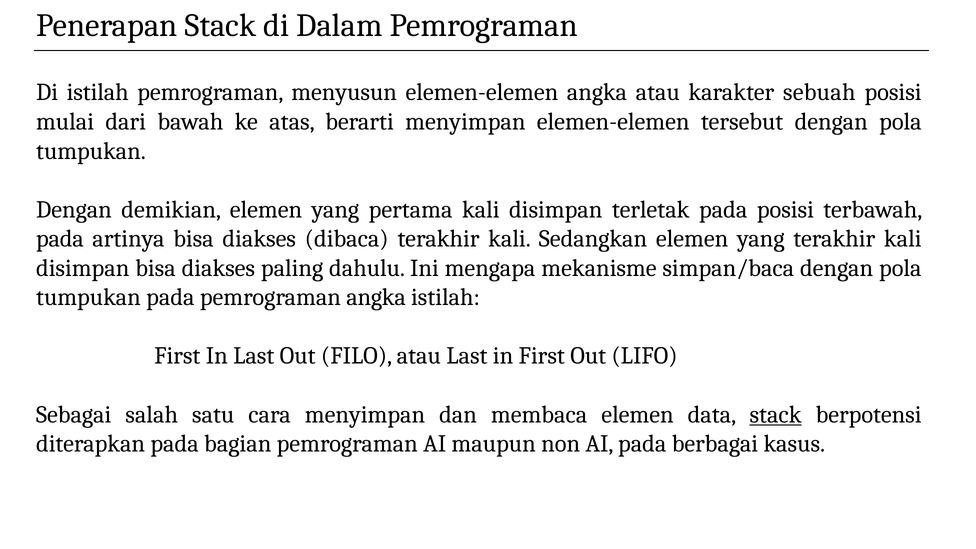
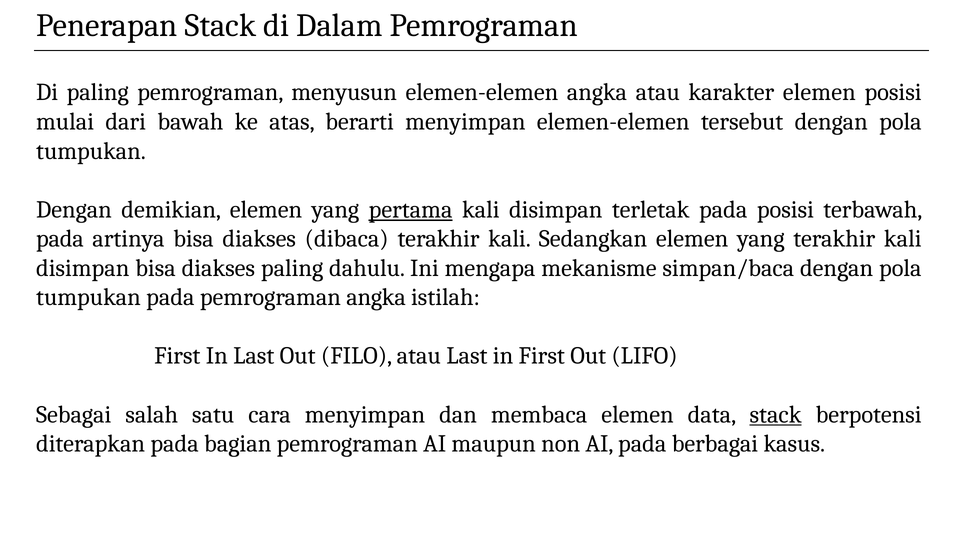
Di istilah: istilah -> paling (98, 92)
karakter sebuah: sebuah -> elemen (819, 92)
pertama underline: none -> present (411, 210)
